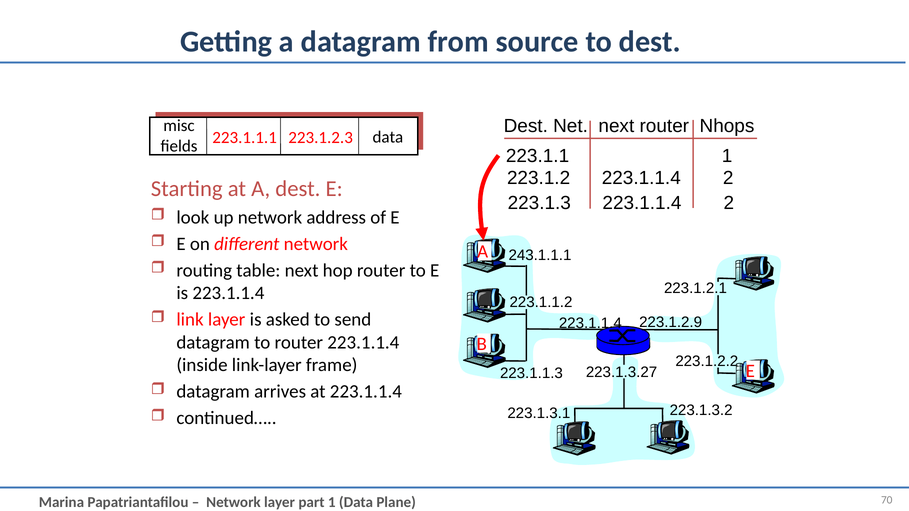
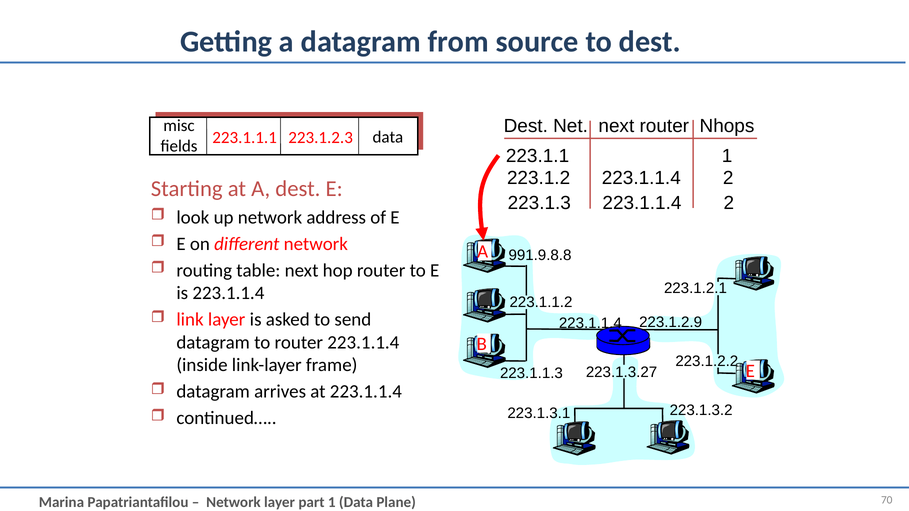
243.1.1.1: 243.1.1.1 -> 991.9.8.8 (540, 256)
